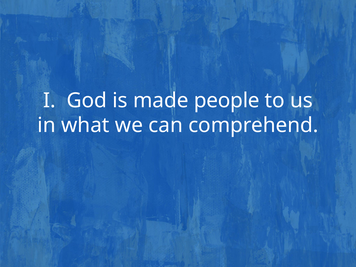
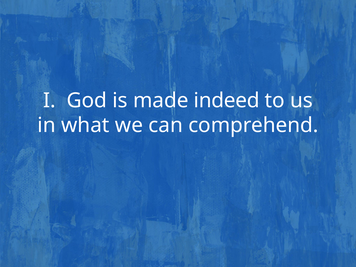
people: people -> indeed (227, 100)
